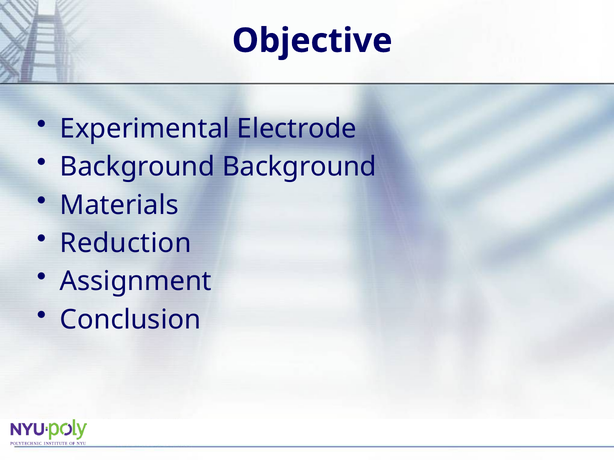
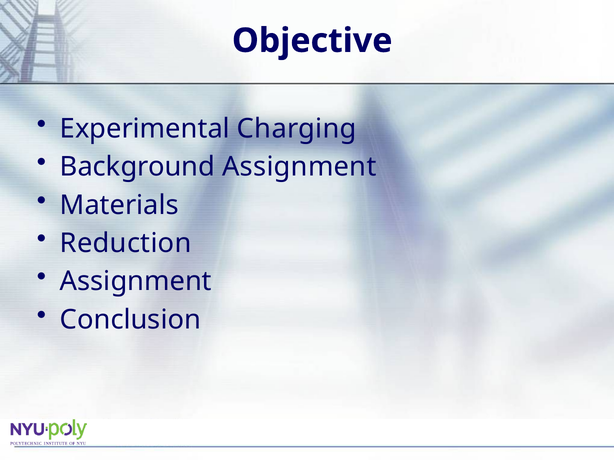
Electrode: Electrode -> Charging (297, 129)
Background Background: Background -> Assignment (299, 167)
